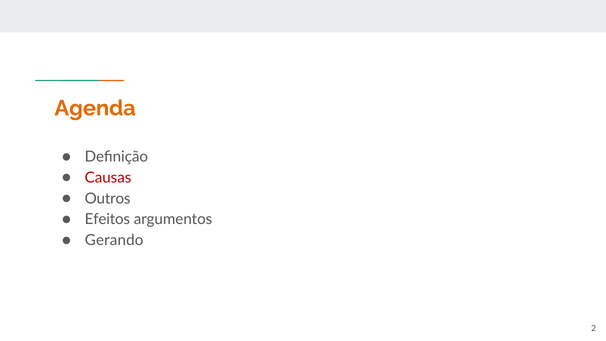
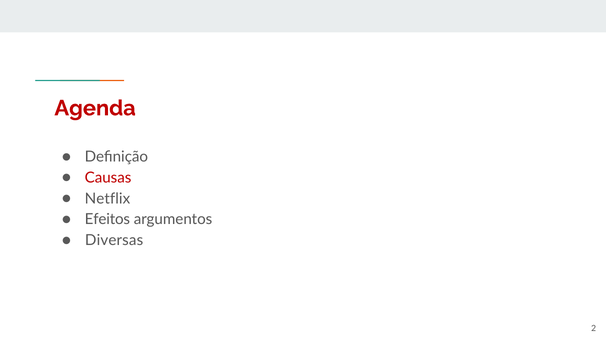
Agenda colour: orange -> red (95, 108)
Outros: Outros -> Netflix (107, 199)
Gerando: Gerando -> Diversas (114, 240)
